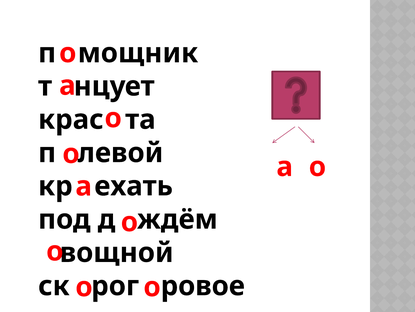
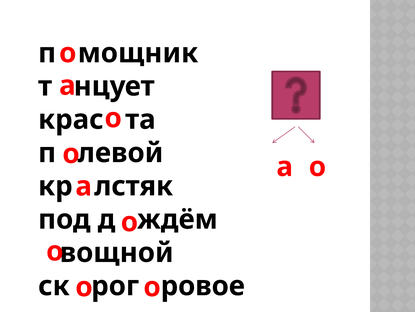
ехать: ехать -> лстяк (134, 186)
